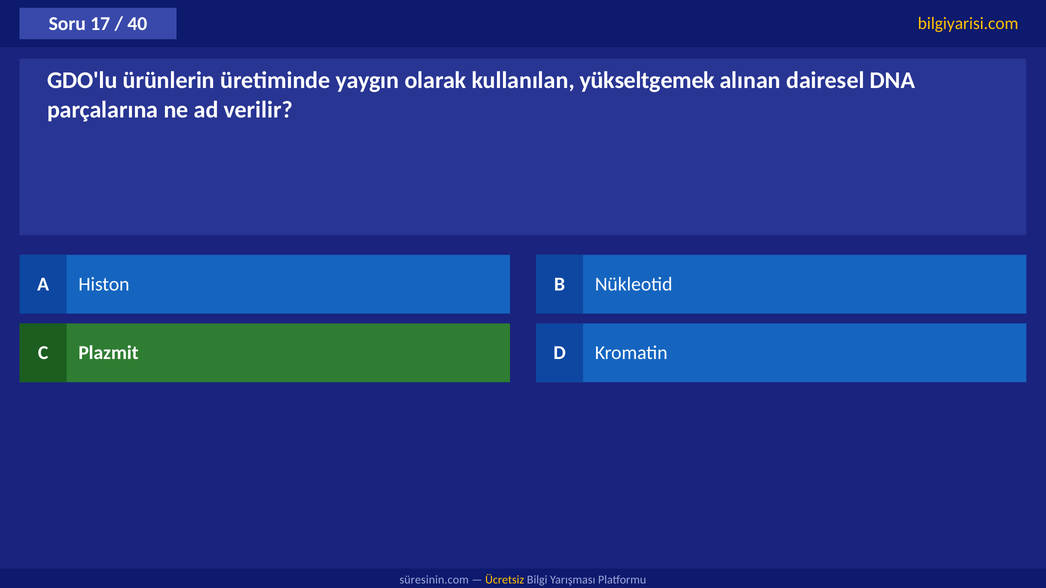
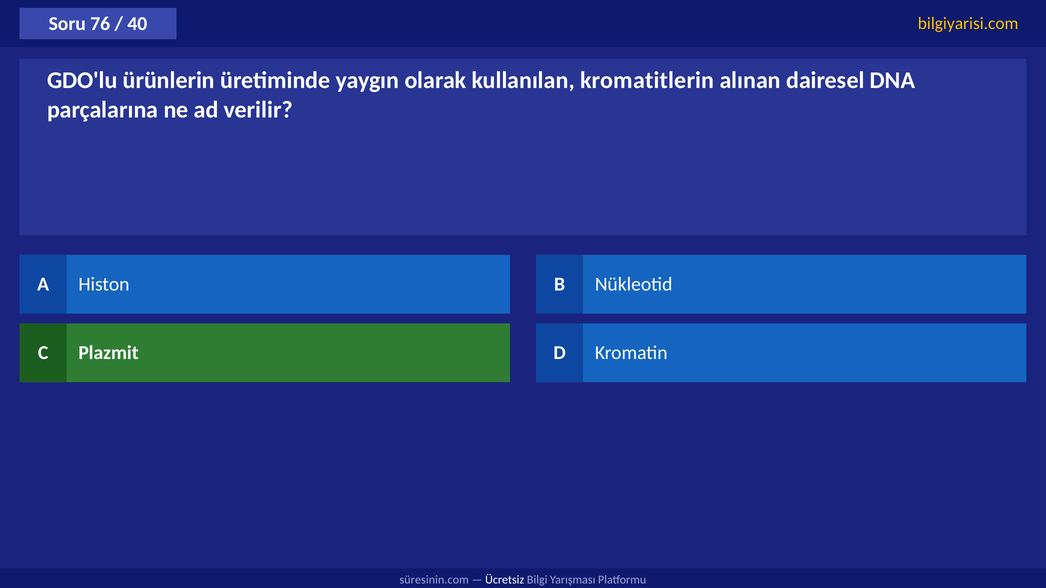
17: 17 -> 76 (100, 24)
yükseltgemek: yükseltgemek -> kromatitlerin (647, 81)
Ücretsiz colour: yellow -> white (505, 580)
